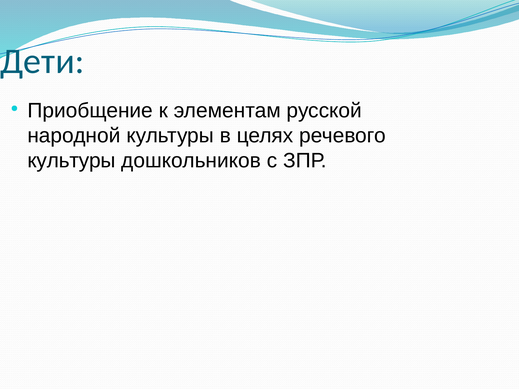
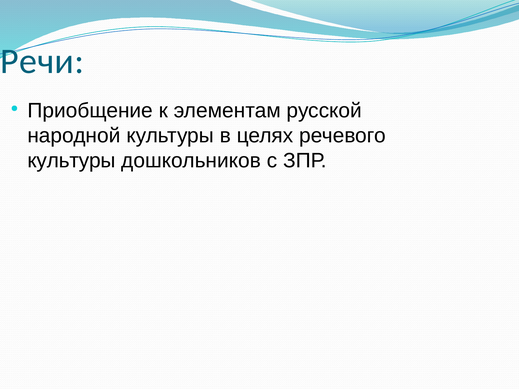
Дети: Дети -> Речи (42, 61)
